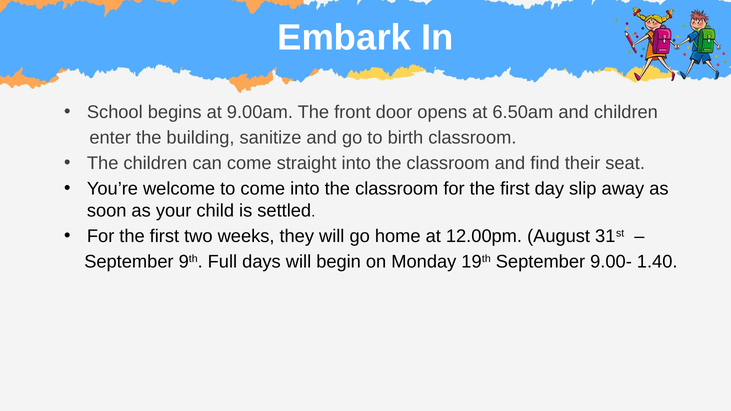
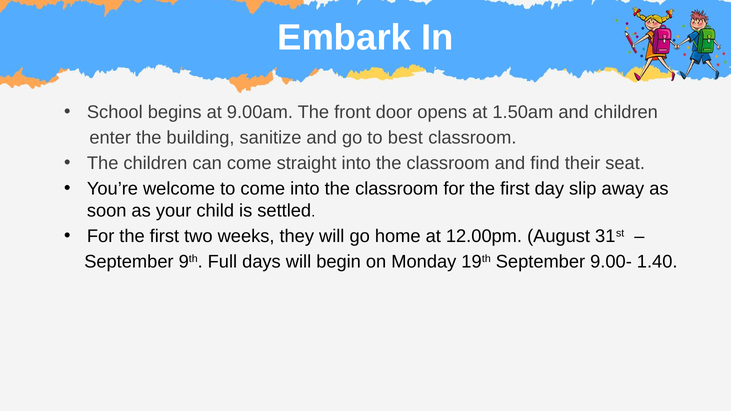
6.50am: 6.50am -> 1.50am (523, 112)
birth: birth -> best (405, 138)
